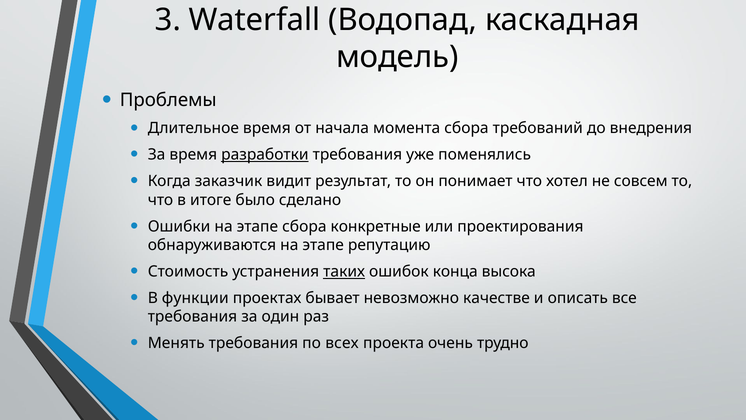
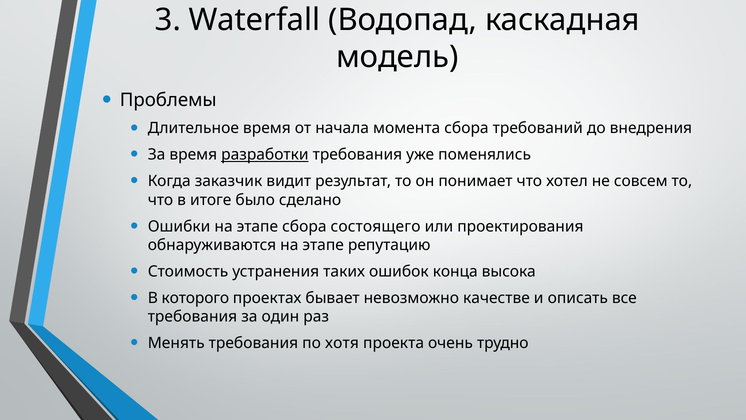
конкретные: конкретные -> состоящего (376, 226)
таких underline: present -> none (344, 271)
функции: функции -> которого (195, 298)
всех: всех -> хотя (342, 343)
